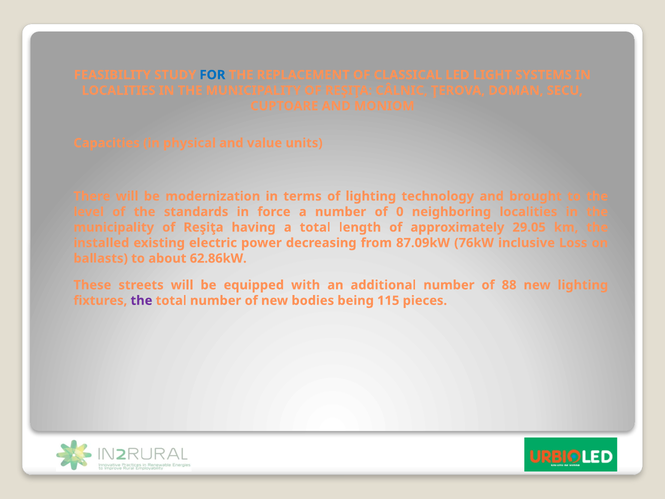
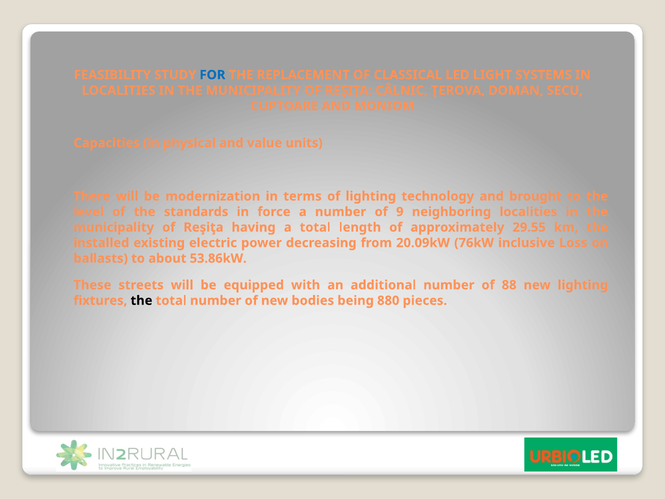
0: 0 -> 9 (400, 212)
29.05: 29.05 -> 29.55 (529, 227)
87.09kW: 87.09kW -> 20.09kW (423, 243)
62.86kW: 62.86kW -> 53.86kW (218, 258)
the colour: purple -> black (141, 300)
115: 115 -> 880 (388, 300)
